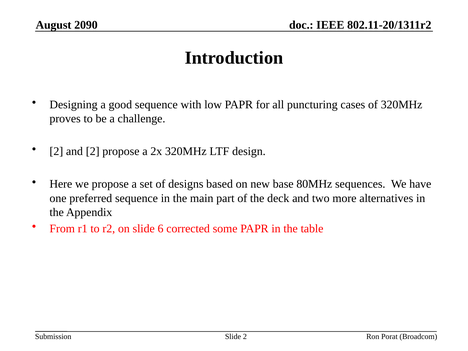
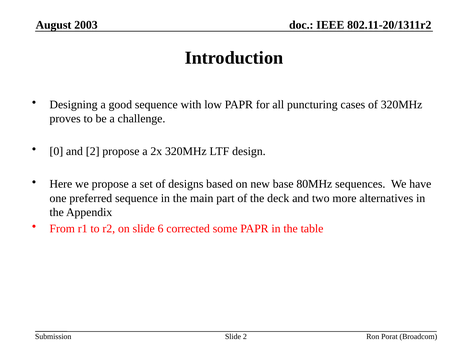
2090: 2090 -> 2003 (86, 25)
2: 2 -> 0 (56, 151)
